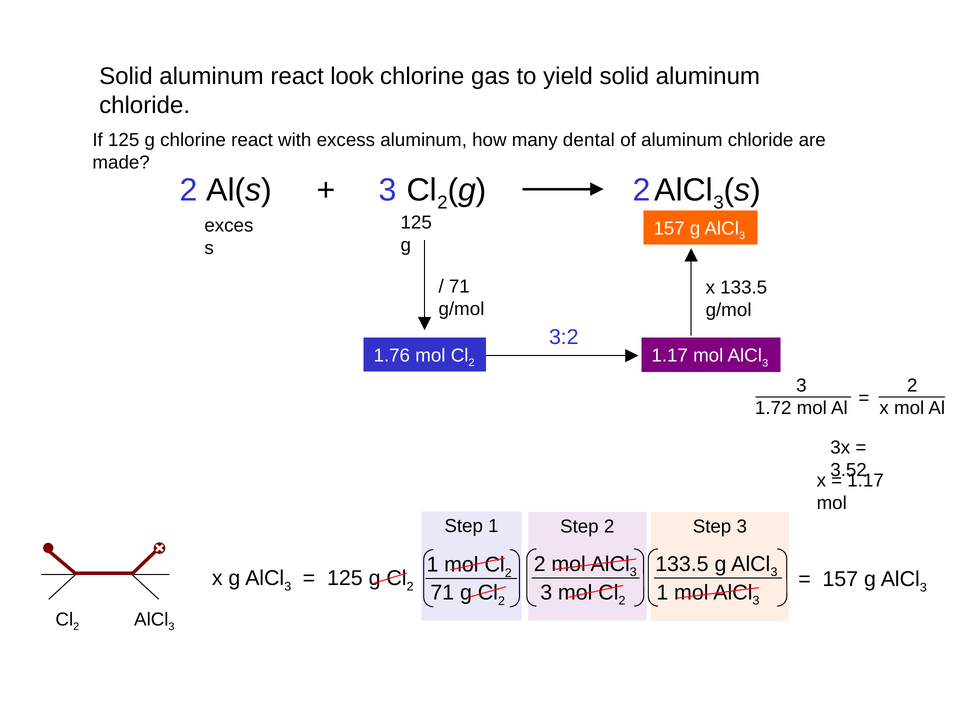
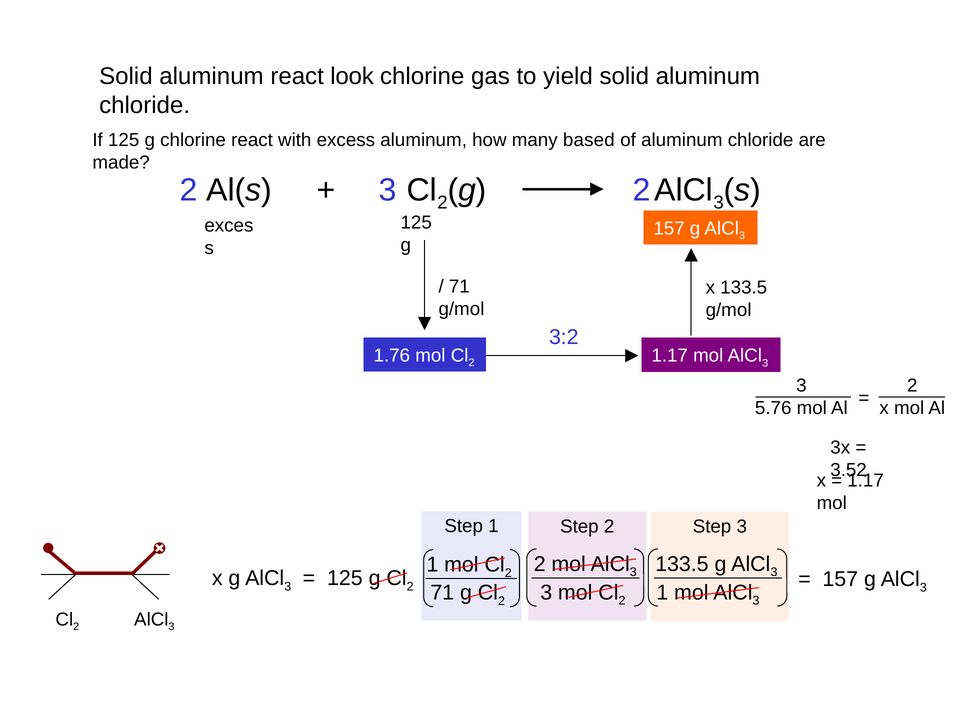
dental: dental -> based (589, 140)
1.72: 1.72 -> 5.76 (773, 408)
